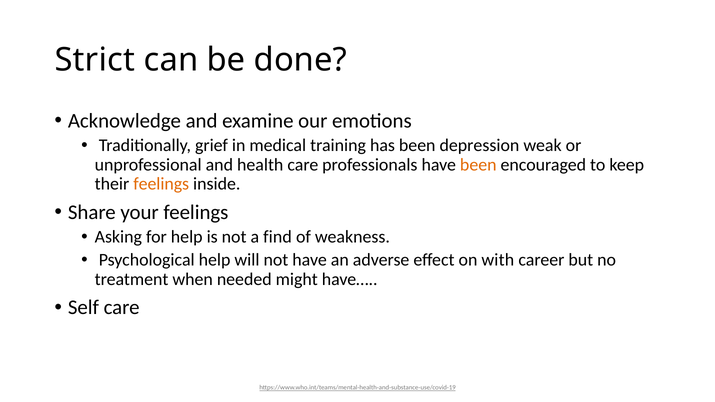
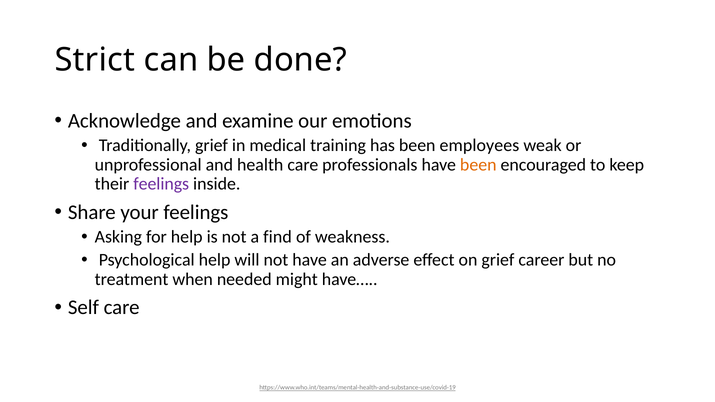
depression: depression -> employees (479, 145)
feelings colour: orange -> purple (161, 184)
on with: with -> grief (498, 260)
